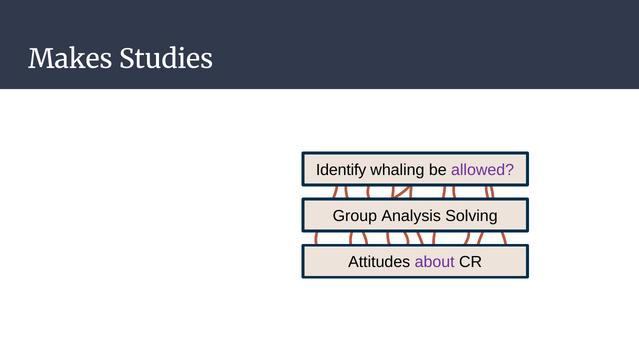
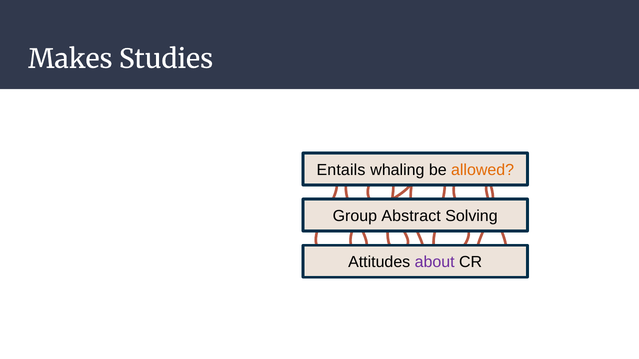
Identify: Identify -> Entails (341, 170)
allowed colour: purple -> orange (483, 170)
Analysis: Analysis -> Abstract (411, 216)
